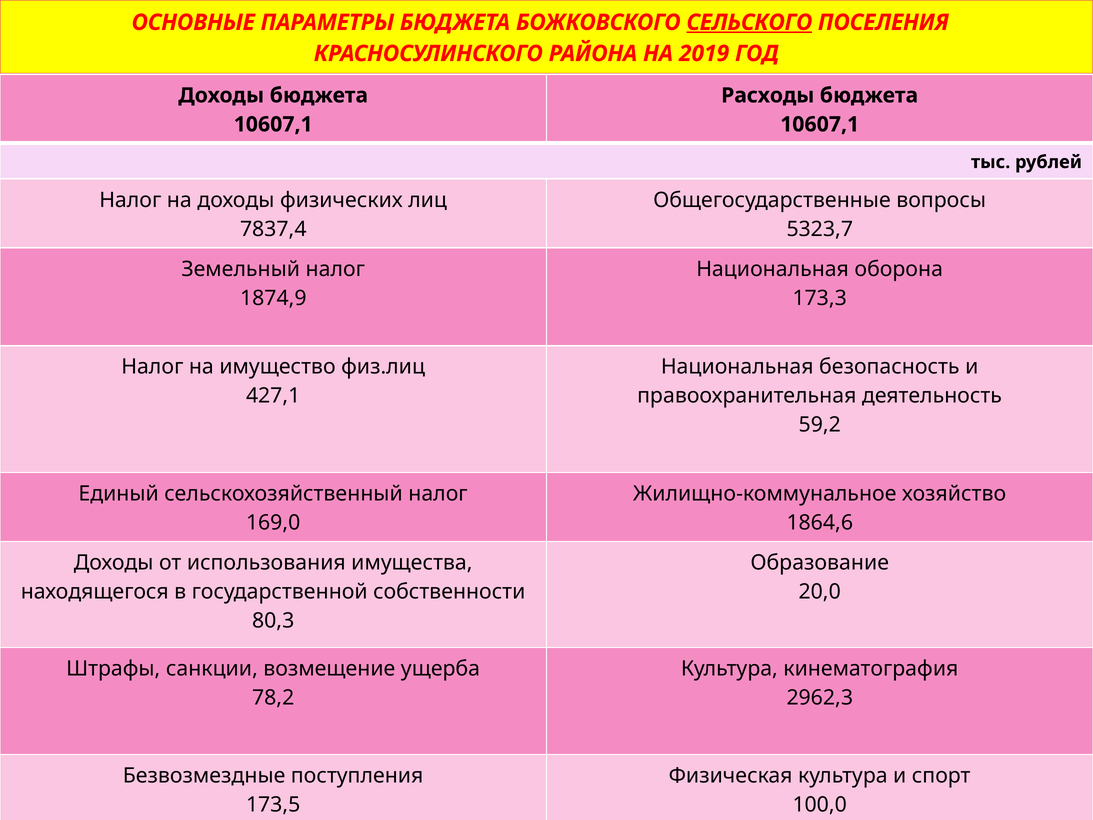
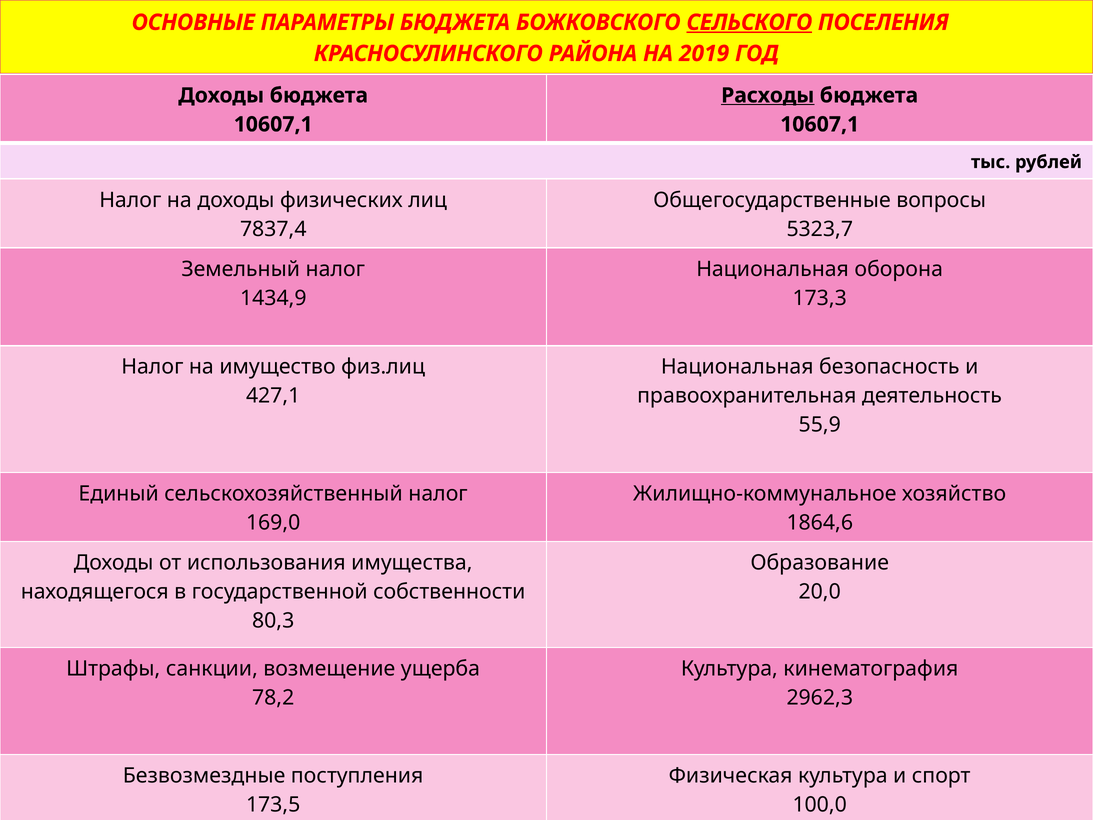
Расходы underline: none -> present (768, 95)
1874,9: 1874,9 -> 1434,9 (273, 298)
59,2: 59,2 -> 55,9 (820, 425)
